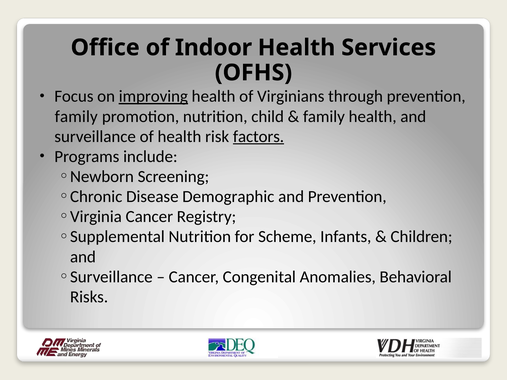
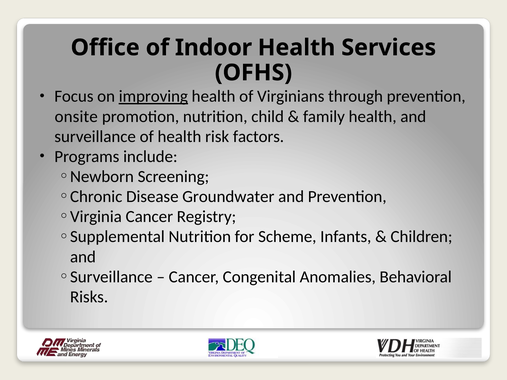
family: family -> onsite (76, 117)
factors underline: present -> none (258, 137)
Demographic: Demographic -> Groundwater (228, 197)
